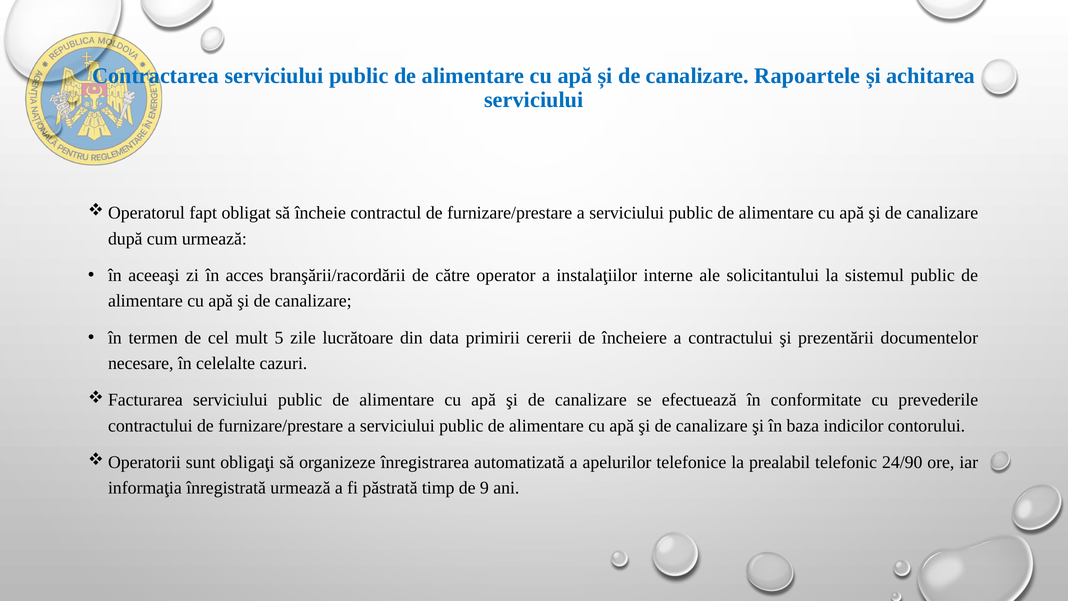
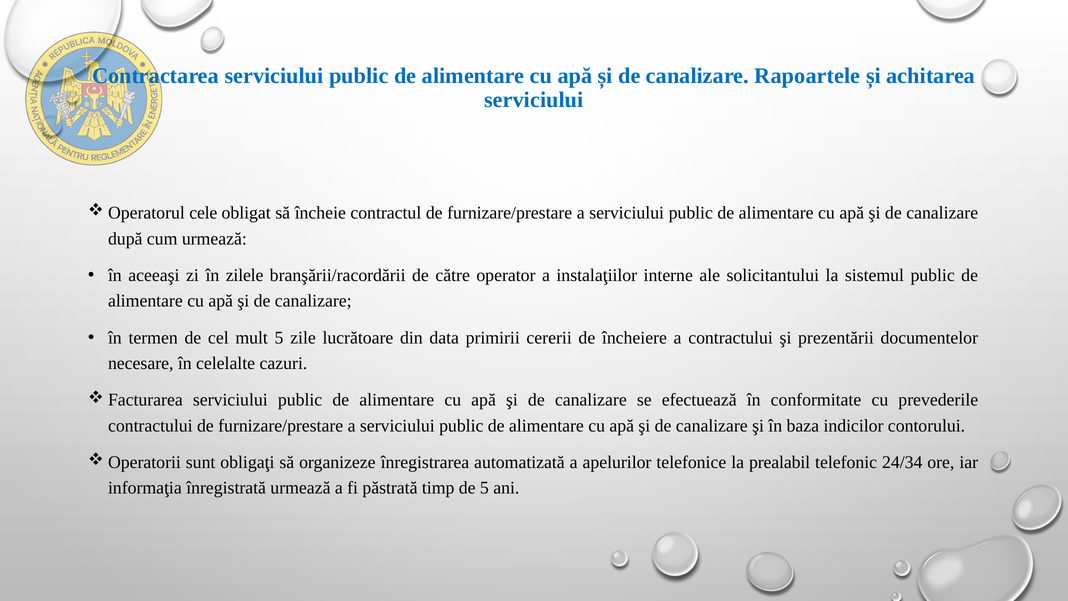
fapt: fapt -> cele (203, 213)
acces: acces -> zilele (245, 275)
24/90: 24/90 -> 24/34 (902, 462)
de 9: 9 -> 5 (484, 488)
